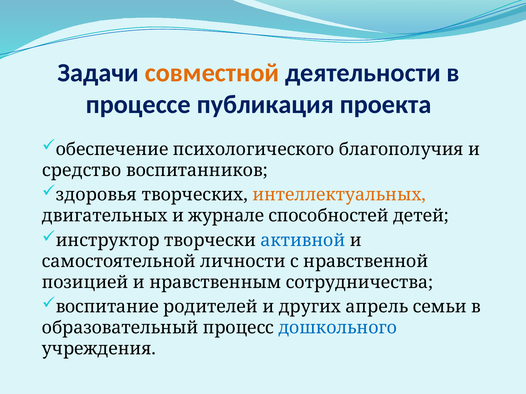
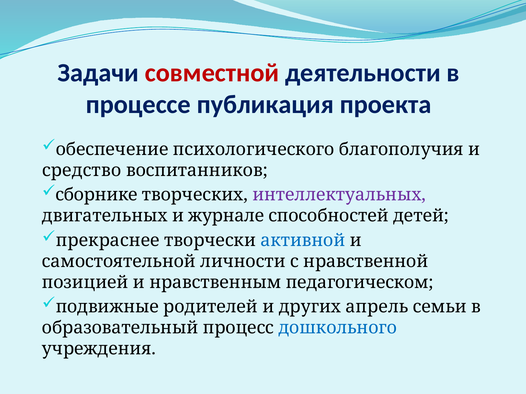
совместной colour: orange -> red (212, 73)
здоровья: здоровья -> сборнике (97, 195)
интеллектуальных colour: orange -> purple (339, 195)
инструктор: инструктор -> прекраснее (108, 241)
сотрудничества: сотрудничества -> педагогическом (360, 283)
воспитание: воспитание -> подвижные (107, 307)
